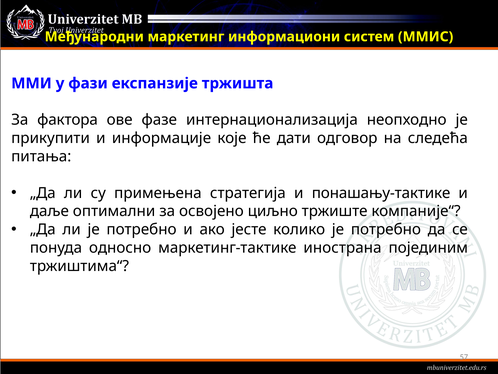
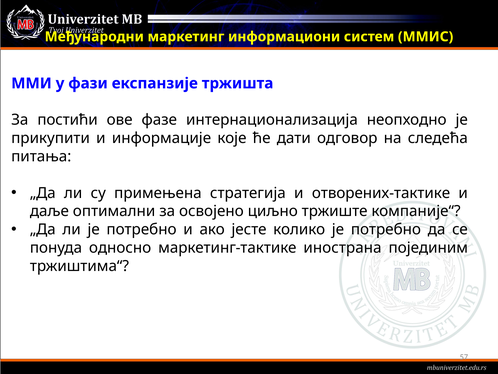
фактора: фактора -> постићи (68, 120)
понашању-тактике: понашању-тактике -> отворених-тактике (381, 193)
